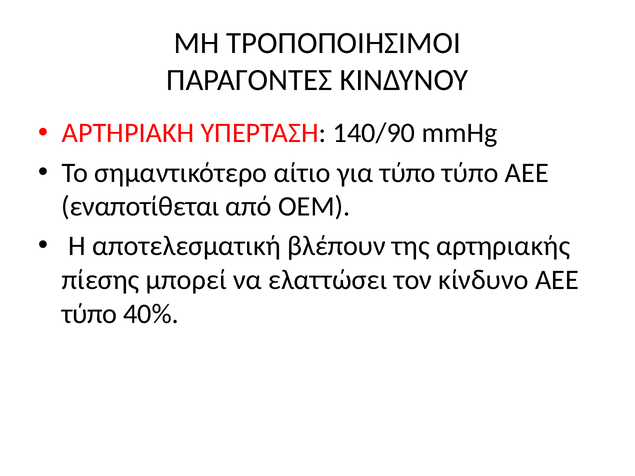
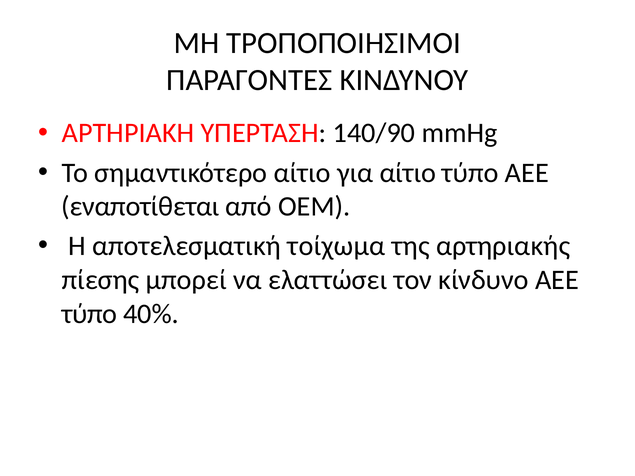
για τύπο: τύπο -> αίτιο (408, 173)
βλέπουν: βλέπουν -> τοίχωμα (336, 246)
